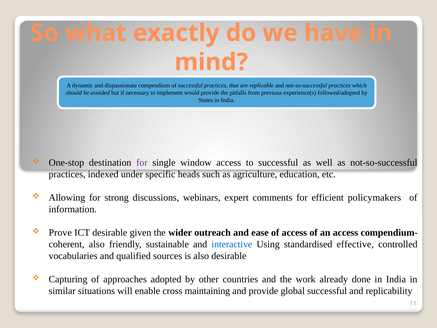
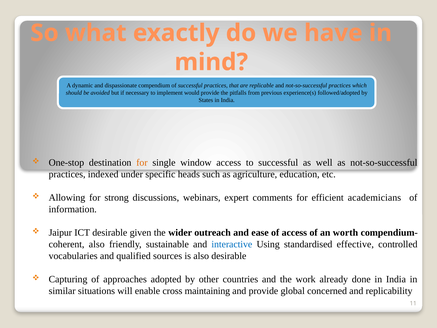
for colour: purple -> orange (142, 162)
policymakers: policymakers -> academicians (374, 197)
Prove: Prove -> Jaipur (60, 232)
an access: access -> worth (345, 232)
global successful: successful -> concerned (327, 291)
